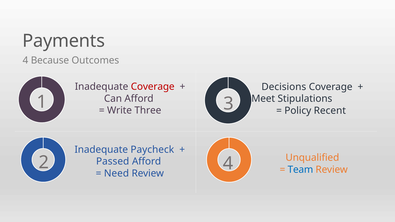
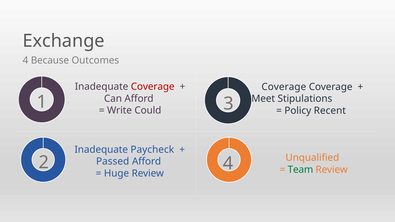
Payments: Payments -> Exchange (64, 41)
Decisions: Decisions -> Coverage (284, 87)
Three: Three -> Could (148, 110)
Team colour: blue -> green (300, 170)
Need: Need -> Huge (117, 173)
